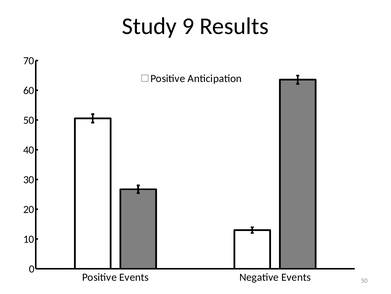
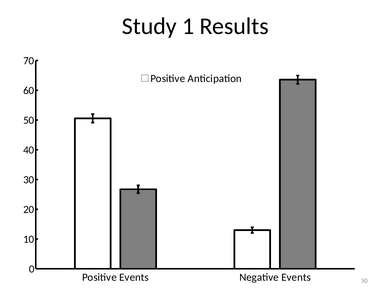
9: 9 -> 1 (188, 26)
